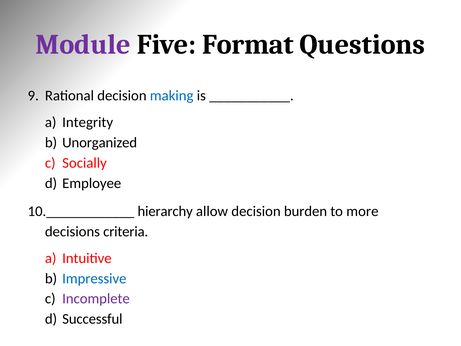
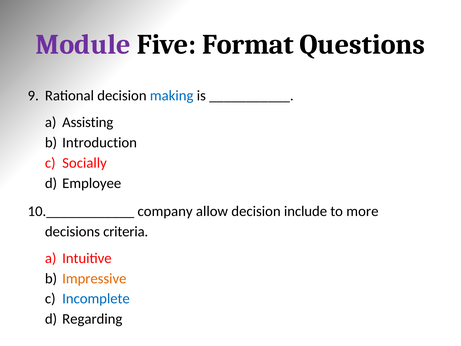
Integrity: Integrity -> Assisting (88, 122)
Unorganized: Unorganized -> Introduction (100, 142)
hierarchy: hierarchy -> company (165, 211)
burden: burden -> include (306, 211)
Impressive colour: blue -> orange (94, 278)
Incomplete colour: purple -> blue (96, 299)
Successful: Successful -> Regarding (92, 319)
